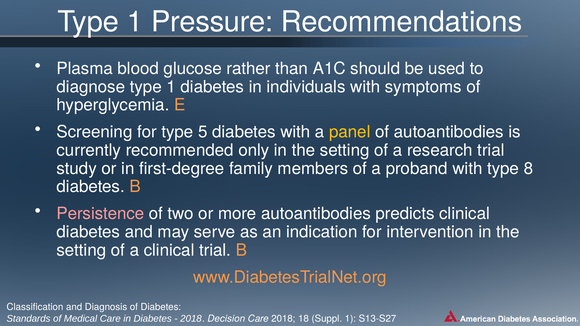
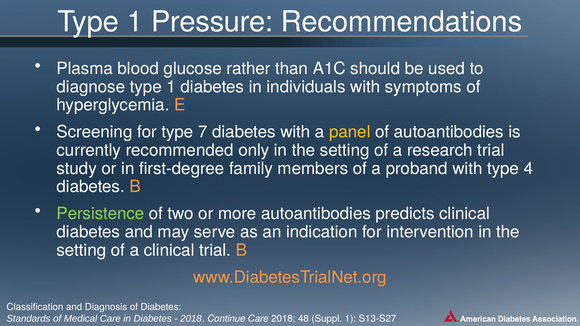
5: 5 -> 7 (203, 132)
8: 8 -> 4 (528, 169)
Persistence colour: pink -> light green (100, 214)
Decision: Decision -> Continue (226, 319)
18: 18 -> 48 (303, 319)
